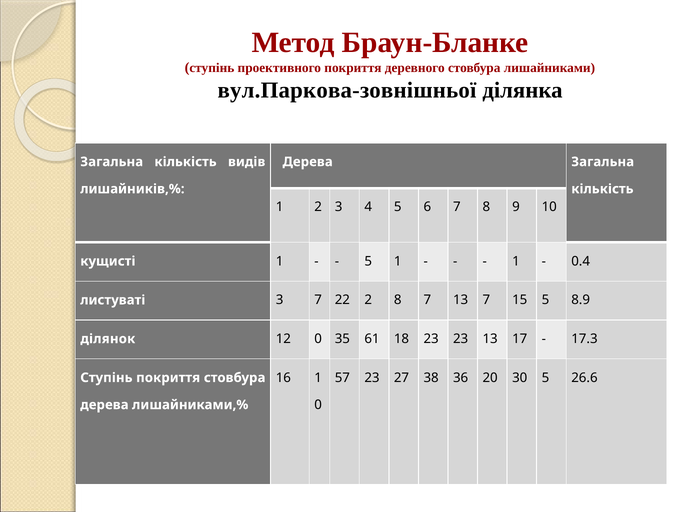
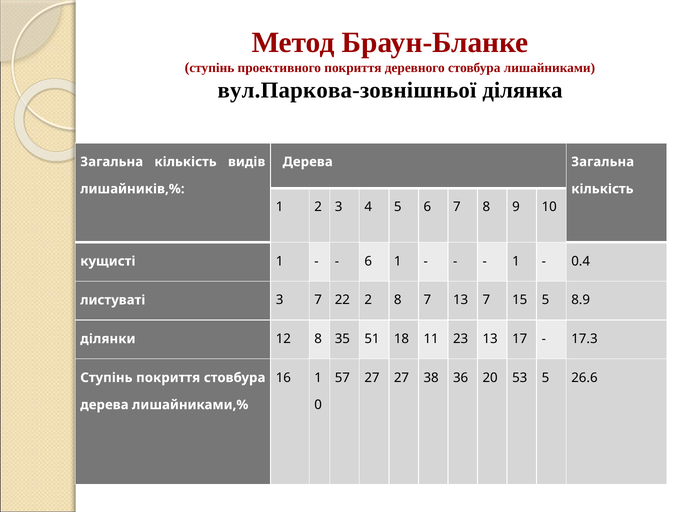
5: 5 -> 6 (368, 261)
ділянок: ділянок -> ділянки (108, 339)
12 0: 0 -> 8 (318, 339)
61: 61 -> 51 (372, 339)
18 23: 23 -> 11 (431, 339)
57 23: 23 -> 27 (372, 378)
30: 30 -> 53 (520, 378)
